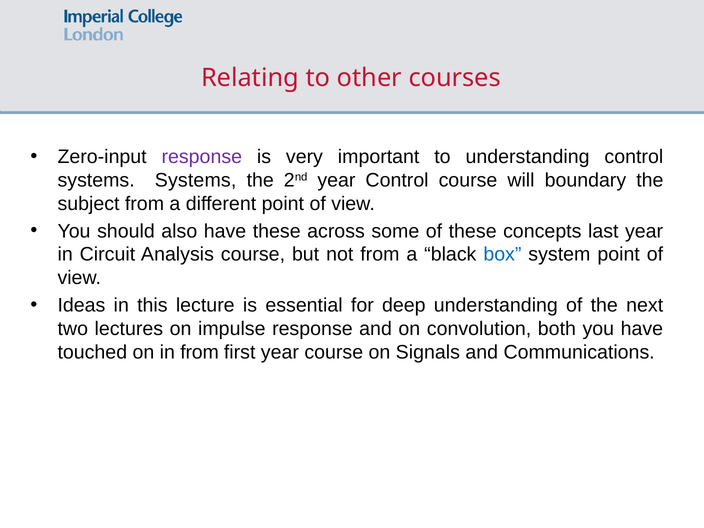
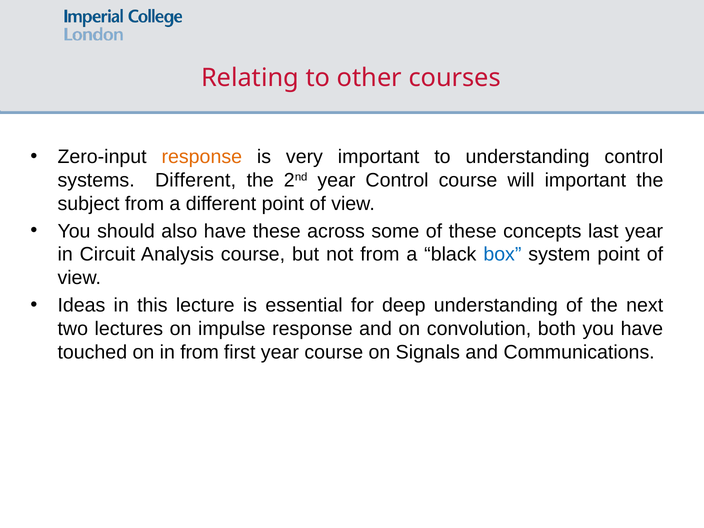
response colour: purple -> orange (202, 157)
systems Systems: Systems -> Different (196, 180)
will boundary: boundary -> important (585, 180)
